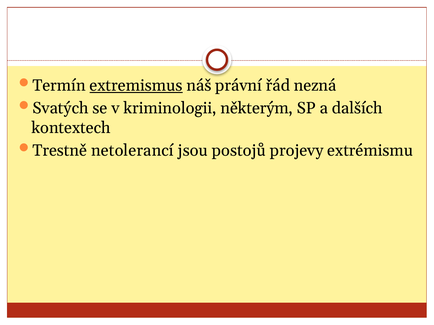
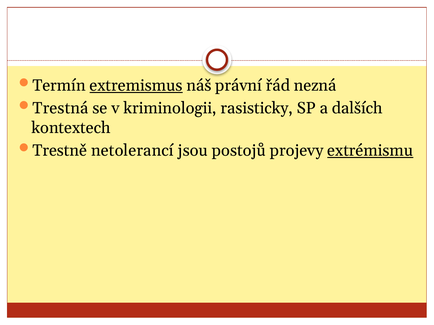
Svatých: Svatých -> Trestná (60, 108)
některým: některým -> rasisticky (257, 108)
extrémismu underline: none -> present (370, 151)
